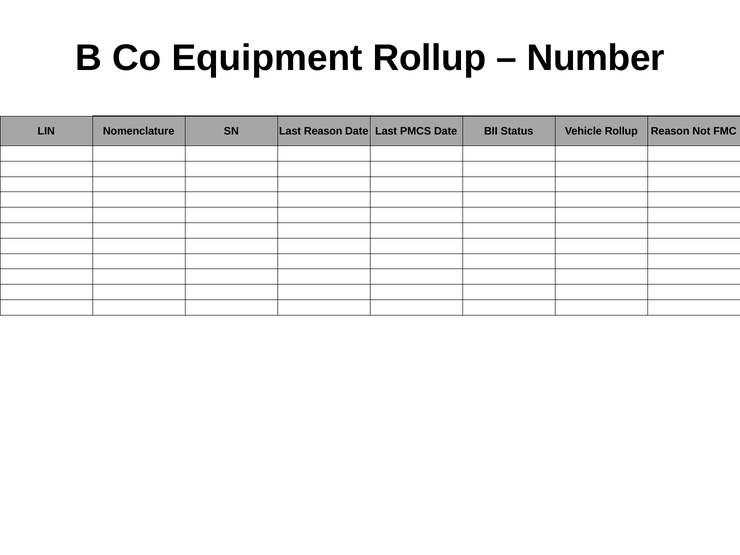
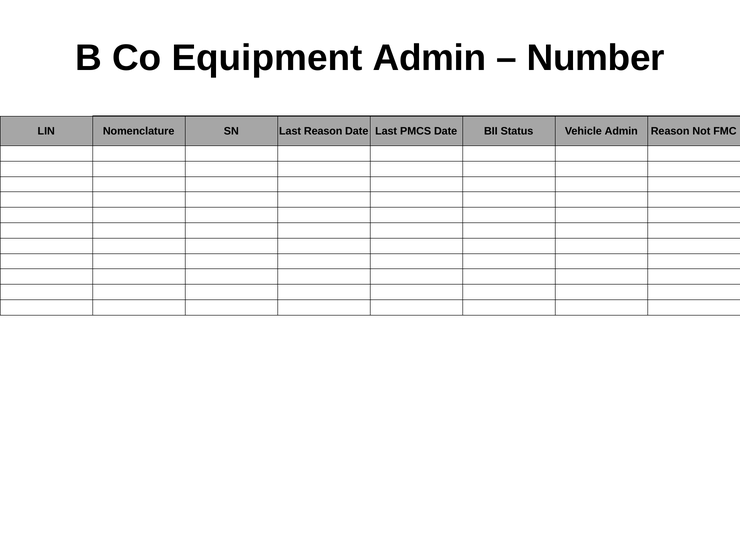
Equipment Rollup: Rollup -> Admin (430, 58)
Vehicle Rollup: Rollup -> Admin (621, 131)
